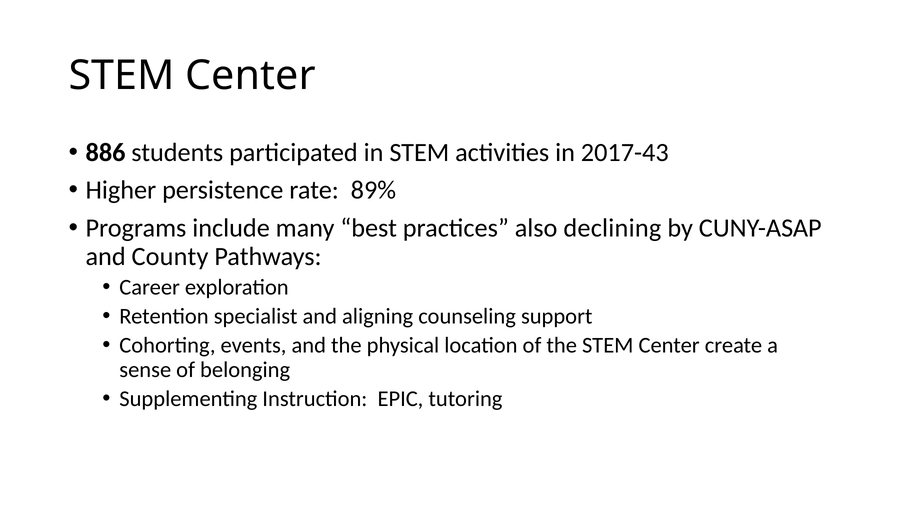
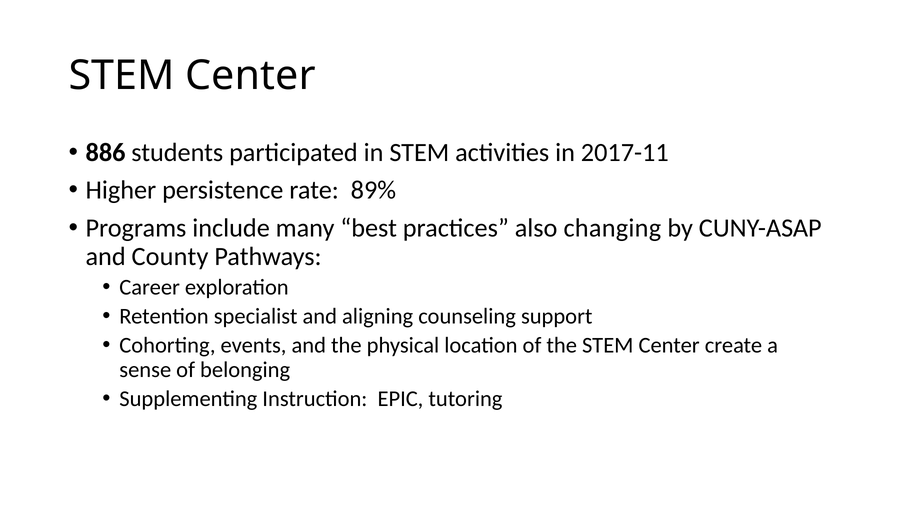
2017-43: 2017-43 -> 2017-11 (625, 152)
declining: declining -> changing (612, 228)
